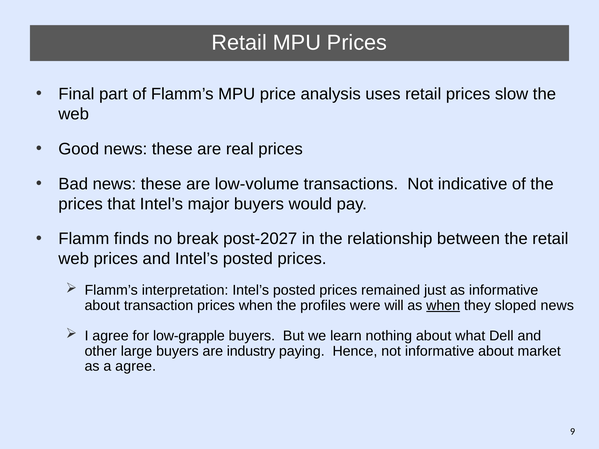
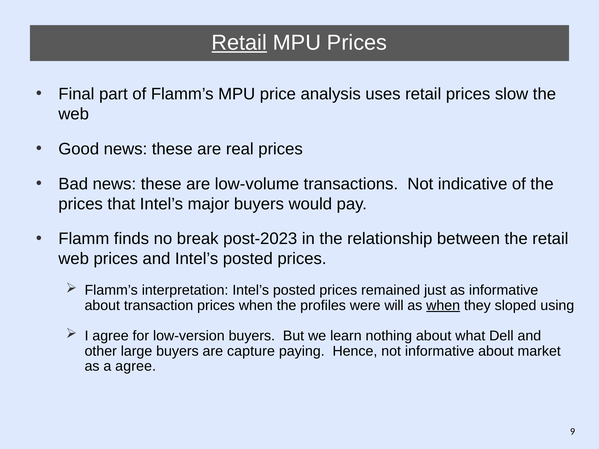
Retail underline: none -> present (239, 43)
post-2027: post-2027 -> post-2023 (260, 239)
sloped news: news -> using (557, 306)
low-grapple: low-grapple -> low-version (189, 336)
industry: industry -> capture (251, 351)
